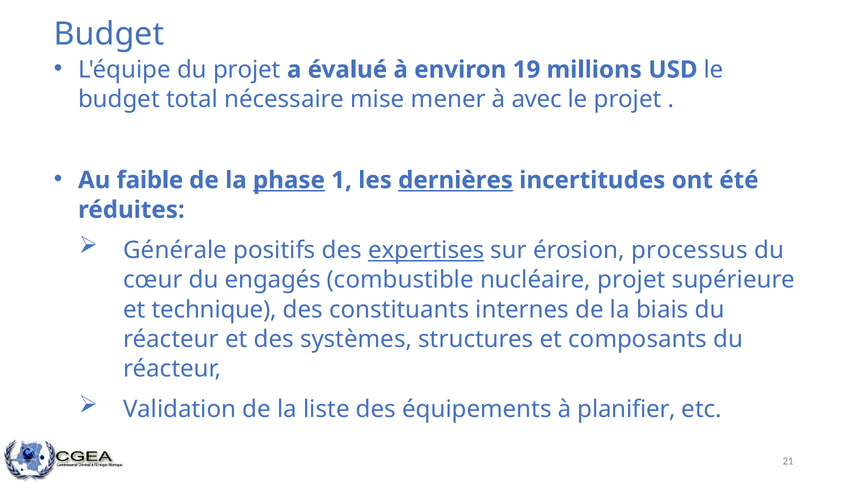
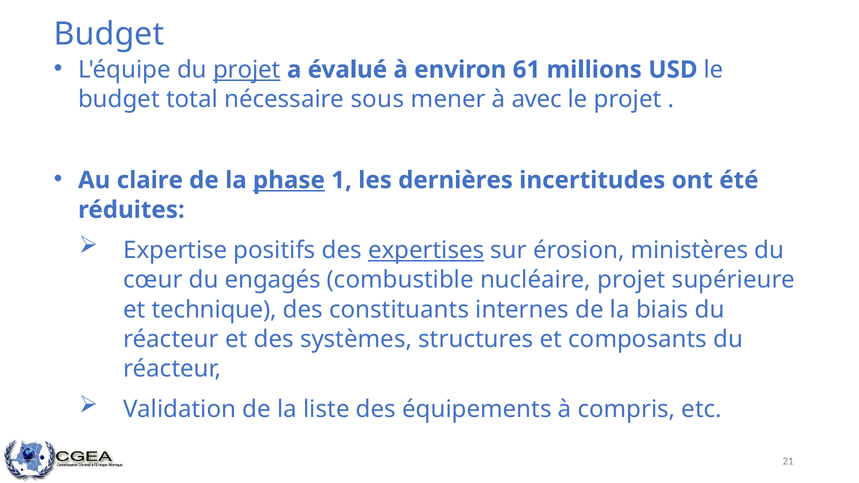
projet underline: none -> present (247, 70)
19: 19 -> 61 (527, 70)
mise: mise -> sous (377, 99)
faible: faible -> claire (150, 180)
dernières underline: present -> none (456, 180)
Générale: Générale -> Expertise (175, 250)
processus: processus -> ministères (690, 250)
planifier: planifier -> compris (627, 410)
